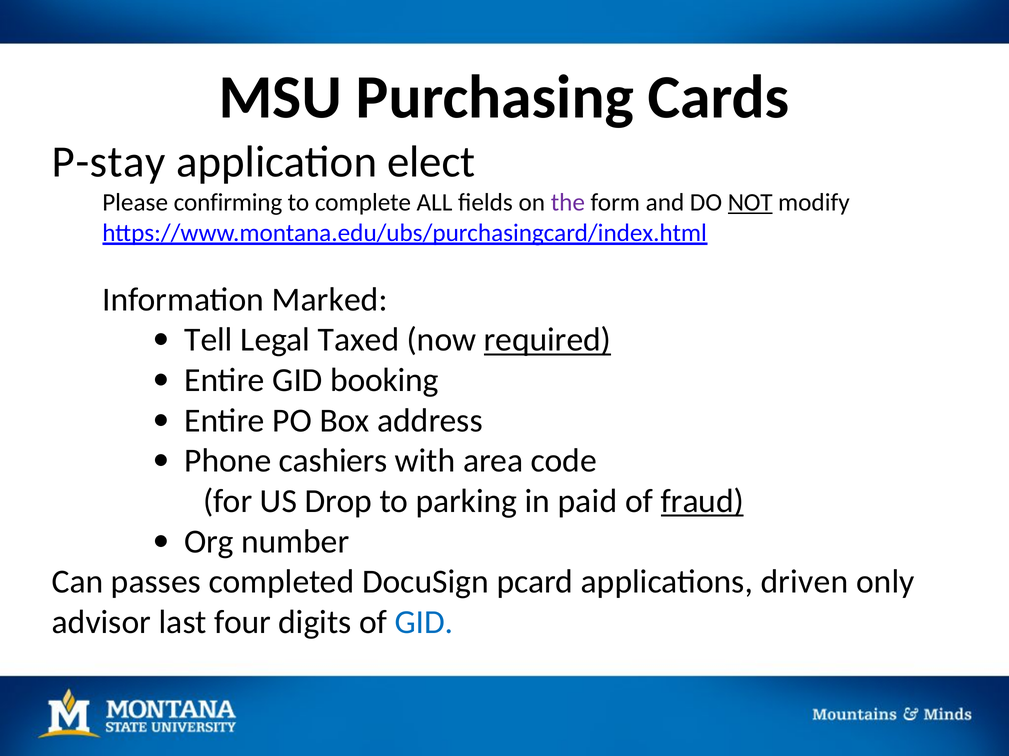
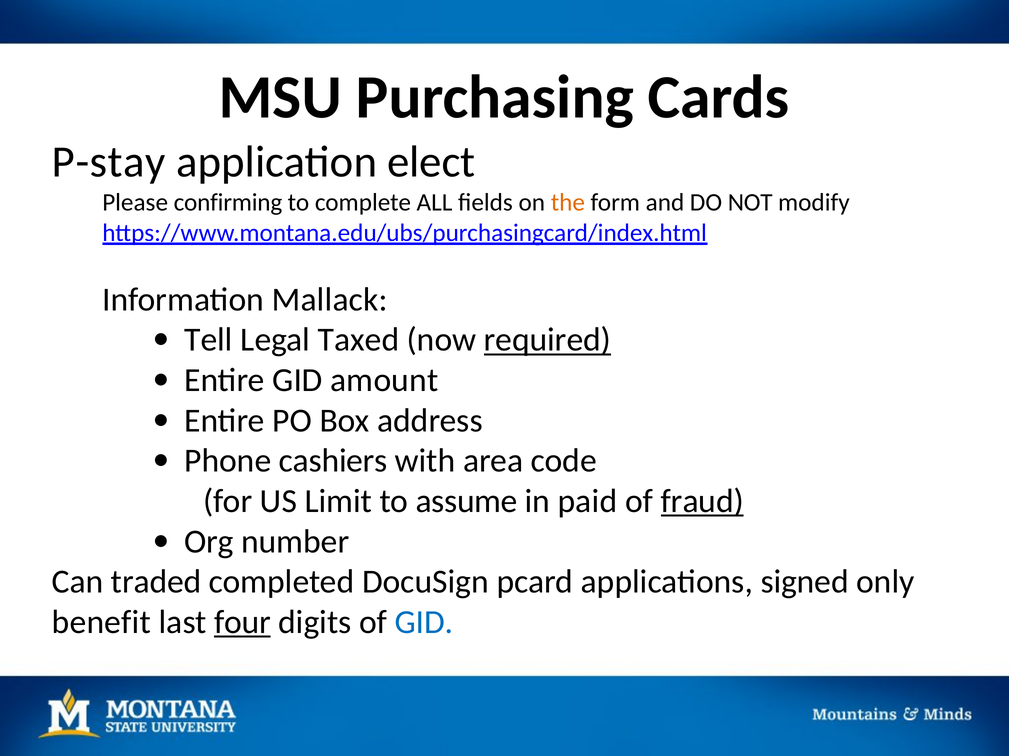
the colour: purple -> orange (568, 203)
NOT underline: present -> none (750, 203)
Marked: Marked -> Mallack (330, 300)
booking: booking -> amount (384, 381)
Drop: Drop -> Limit (338, 502)
parking: parking -> assume (467, 502)
passes: passes -> traded (156, 582)
driven: driven -> signed (805, 582)
advisor: advisor -> benefit (101, 623)
four underline: none -> present (242, 623)
